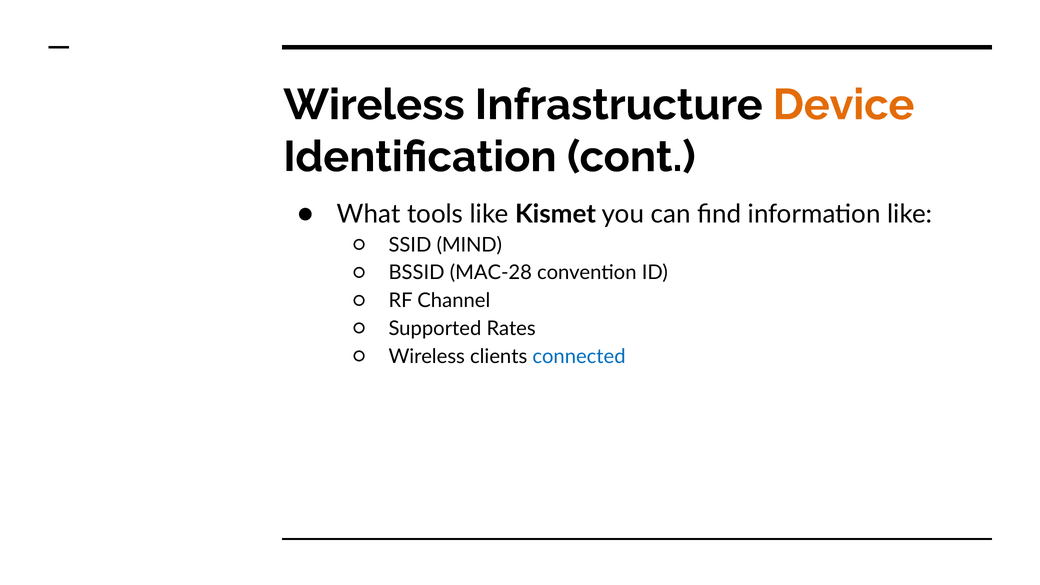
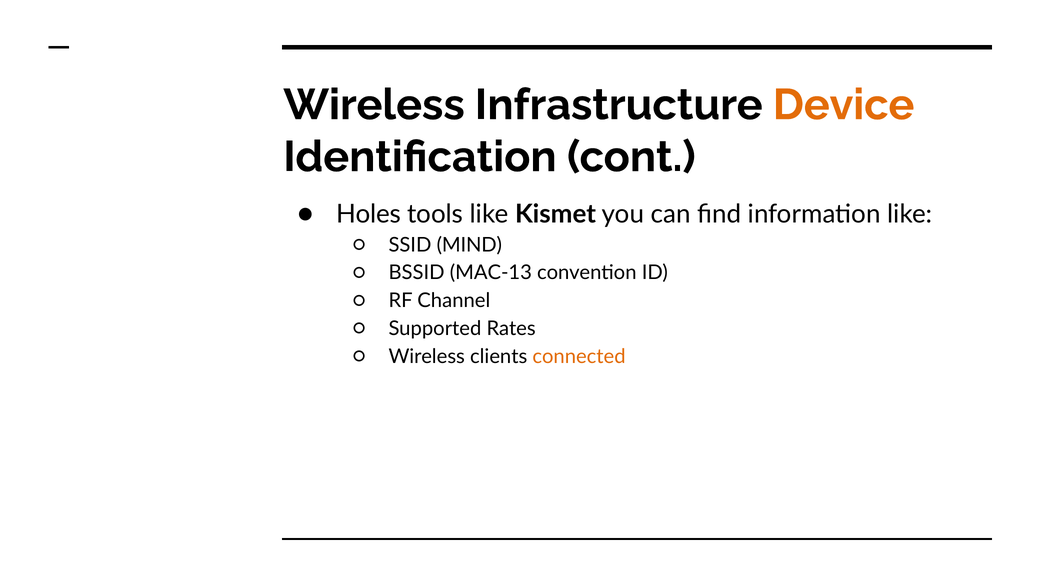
What: What -> Holes (369, 214)
MAC-28: MAC-28 -> MAC-13 (491, 273)
connected colour: blue -> orange (579, 356)
